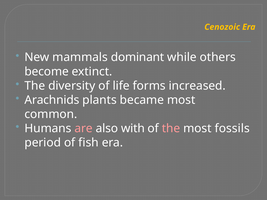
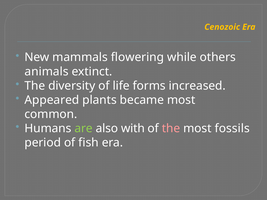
dominant: dominant -> flowering (137, 57)
become: become -> animals (47, 72)
Arachnids: Arachnids -> Appeared (52, 100)
are colour: pink -> light green (84, 129)
